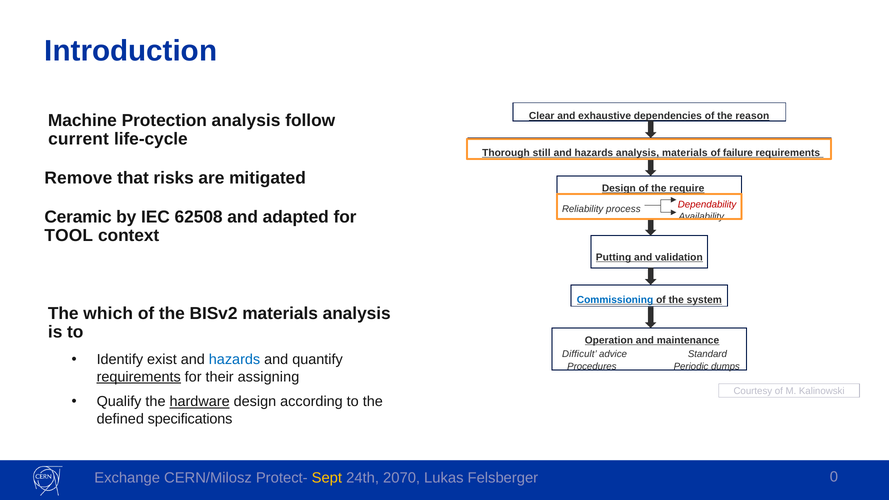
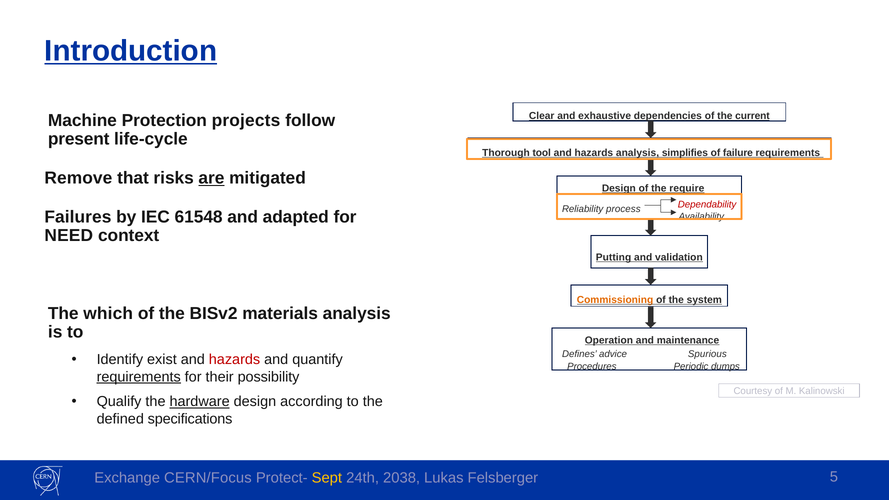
Introduction underline: none -> present (131, 51)
reason: reason -> current (752, 116)
Protection analysis: analysis -> projects (246, 121)
current: current -> present (79, 139)
still: still -> tool (542, 153)
analysis materials: materials -> simplifies (685, 153)
are underline: none -> present (211, 178)
Ceramic: Ceramic -> Failures (78, 217)
62508: 62508 -> 61548 (199, 217)
TOOL: TOOL -> NEED (69, 236)
Commissioning colour: blue -> orange (615, 300)
Difficult: Difficult -> Defines (579, 354)
Standard: Standard -> Spurious (707, 354)
hazards colour: blue -> red (235, 360)
assigning: assigning -> possibility (269, 377)
CERN/Milosz: CERN/Milosz -> CERN/Focus (208, 478)
2070: 2070 -> 2038 (402, 478)
0: 0 -> 5 (834, 477)
